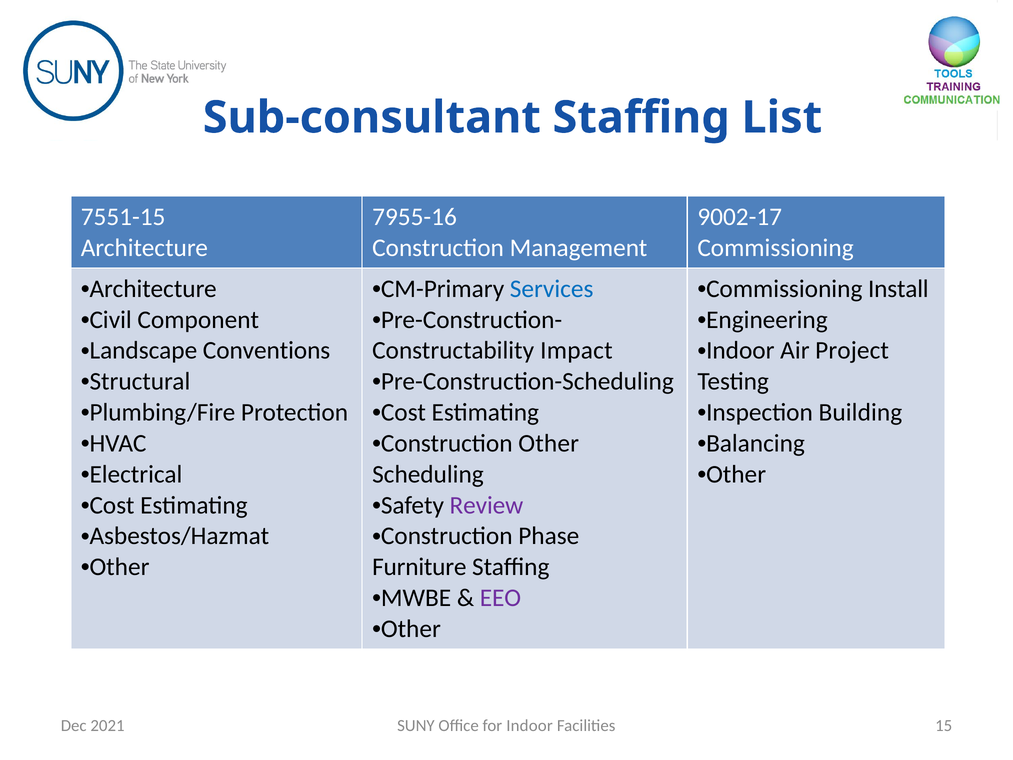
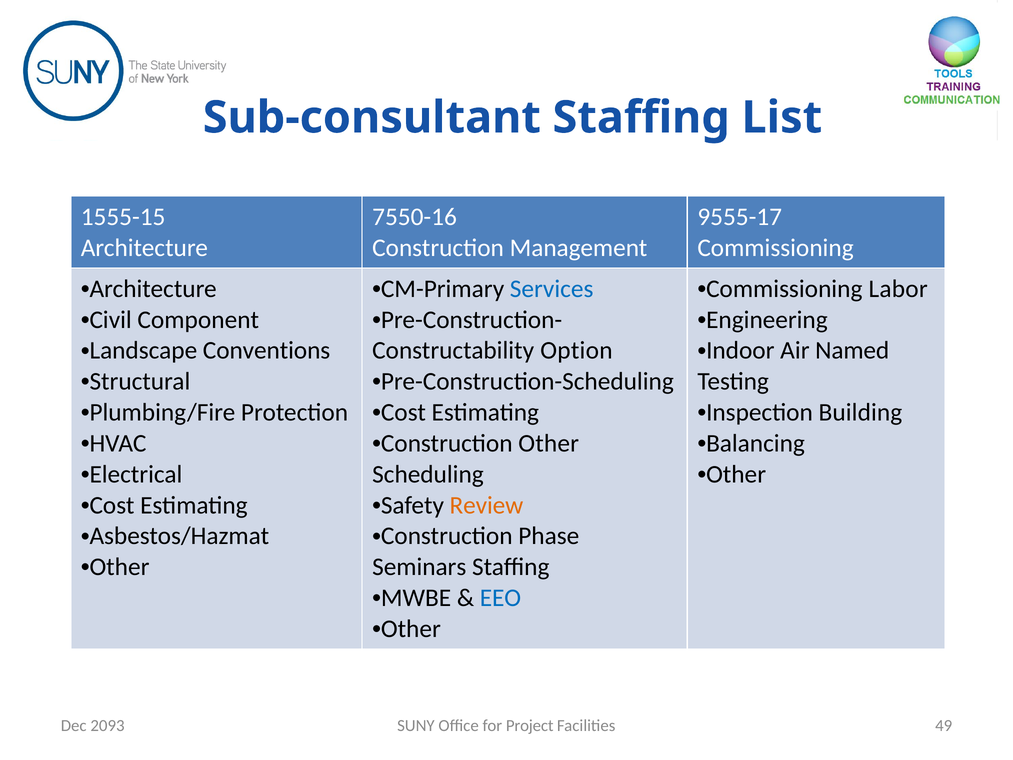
7551-15: 7551-15 -> 1555-15 (123, 217)
7955-16: 7955-16 -> 7550-16 (415, 217)
9002-17: 9002-17 -> 9555-17 (740, 217)
Install: Install -> Labor (898, 289)
Project: Project -> Named (852, 350)
Impact: Impact -> Option (576, 350)
Review colour: purple -> orange (486, 505)
Furniture: Furniture -> Seminars (419, 567)
EEO colour: purple -> blue (500, 598)
2021: 2021 -> 2093 (108, 726)
for Indoor: Indoor -> Project (530, 726)
15: 15 -> 49 (944, 725)
